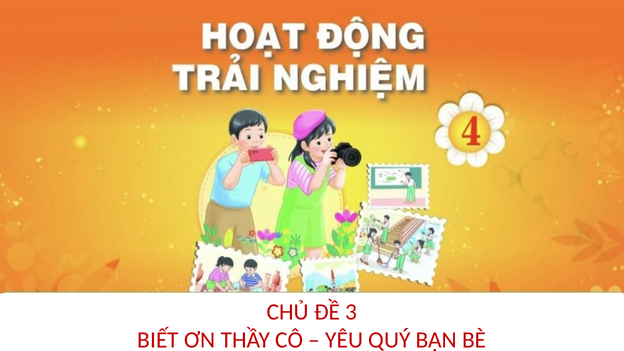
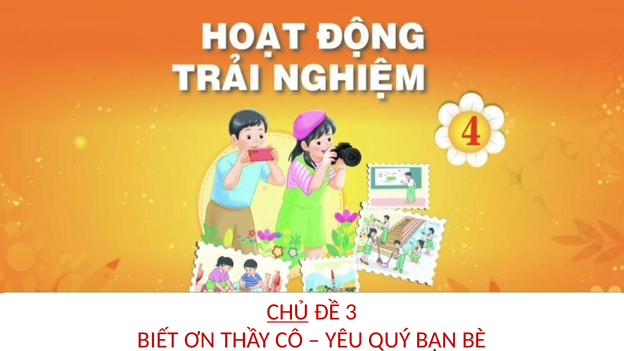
CHỦ underline: none -> present (288, 312)
